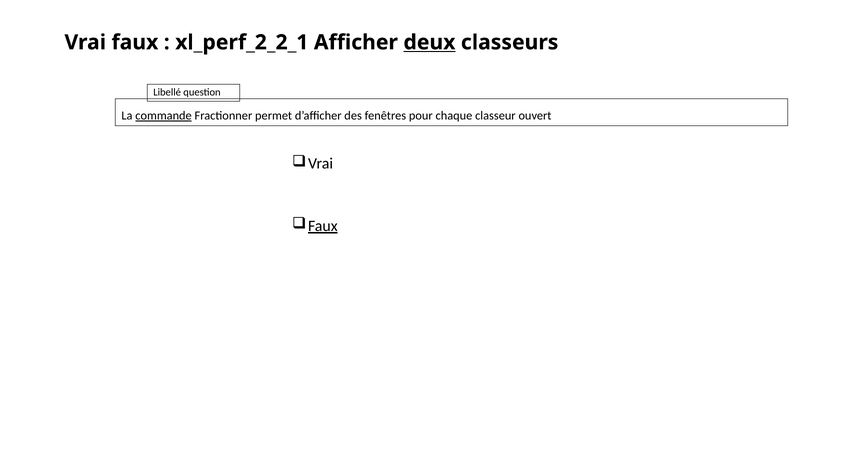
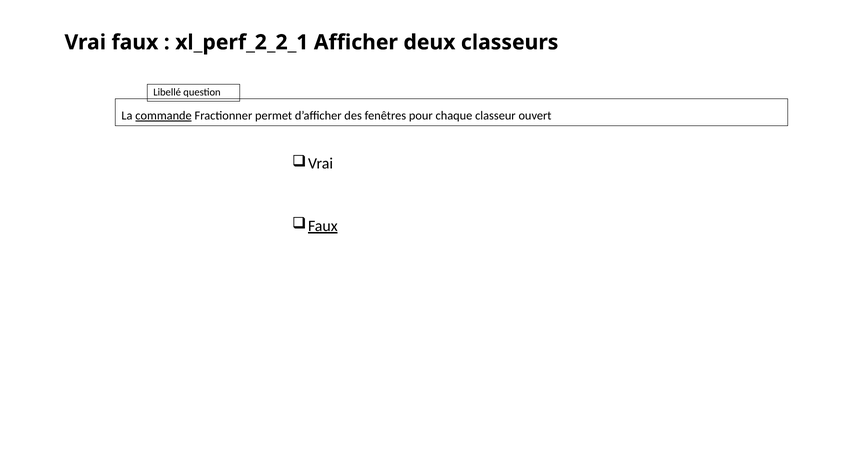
deux underline: present -> none (429, 42)
